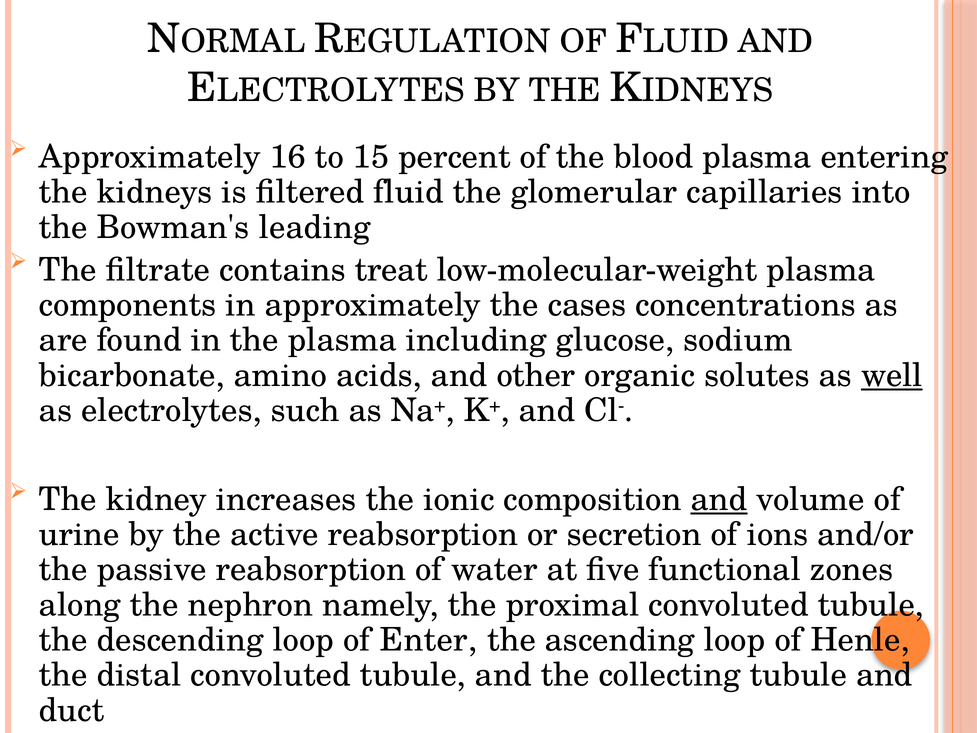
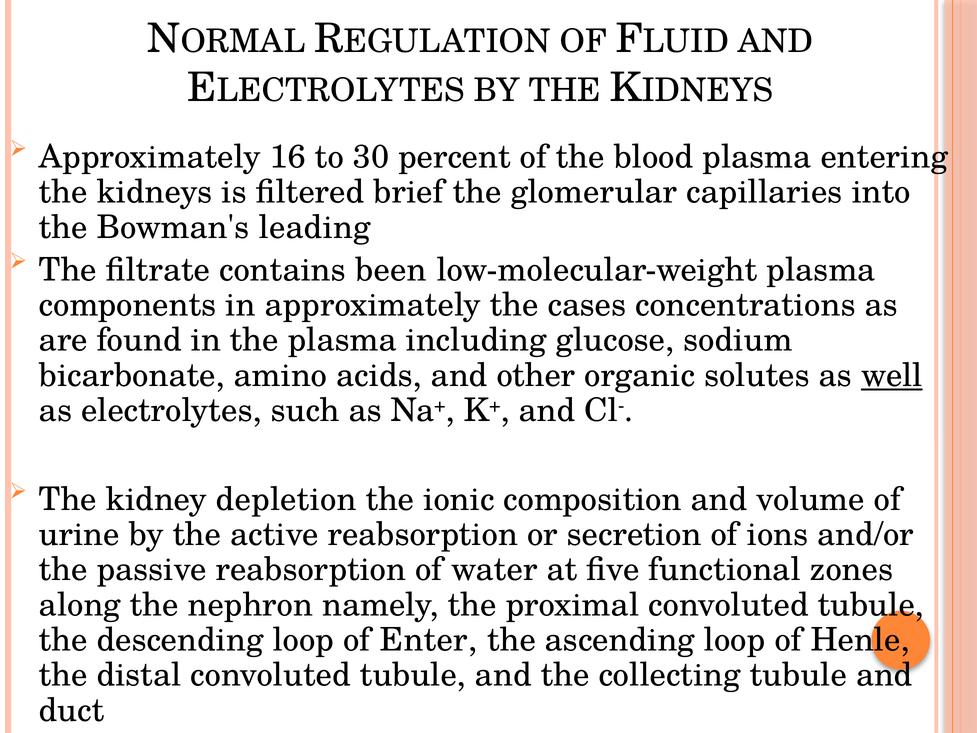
15: 15 -> 30 (371, 157)
fluid: fluid -> brief (409, 192)
treat: treat -> been (391, 270)
increases: increases -> depletion (286, 499)
and underline: present -> none (719, 499)
